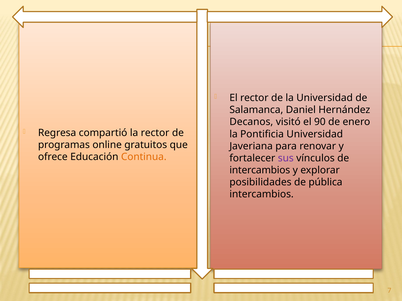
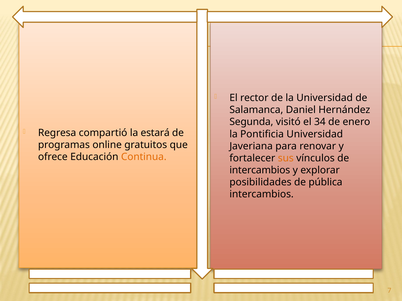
Decanos: Decanos -> Segunda (251, 122)
90: 90 -> 34 (320, 122)
la rector: rector -> estará (155, 133)
sus colour: purple -> orange (286, 158)
